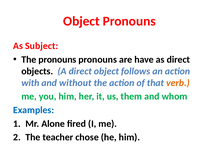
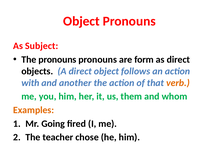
have: have -> form (144, 60)
without: without -> another (75, 83)
Examples colour: blue -> orange (34, 110)
Alone: Alone -> Going (53, 124)
